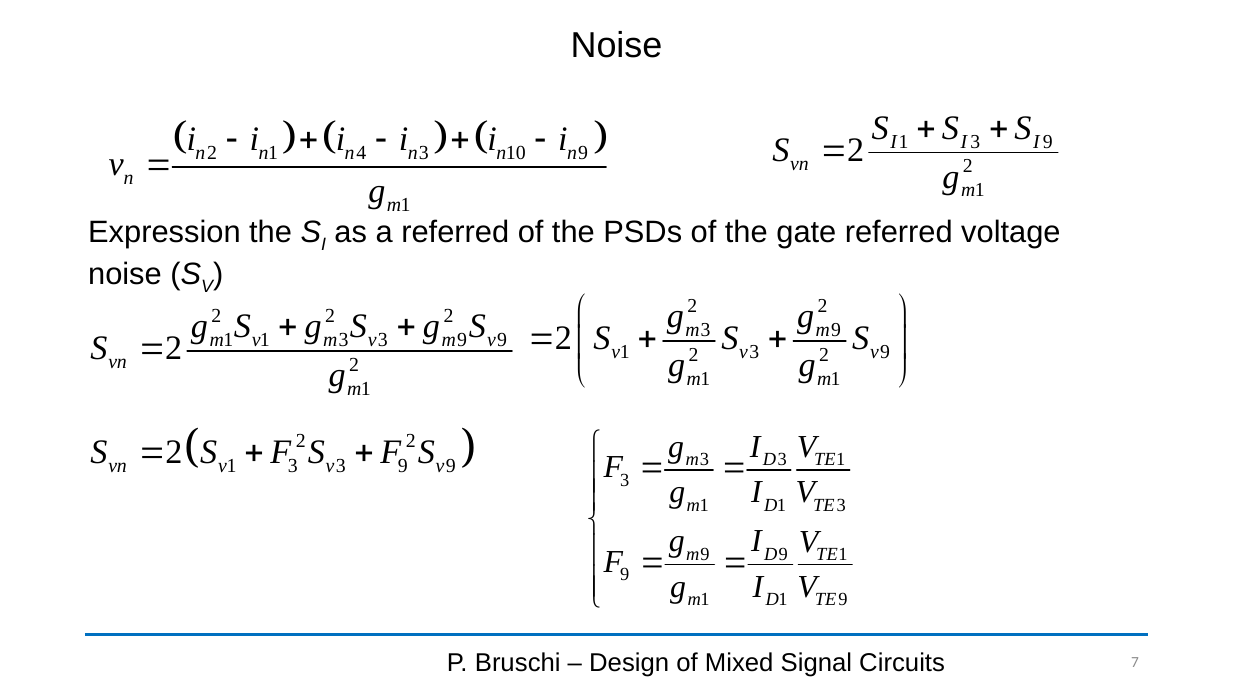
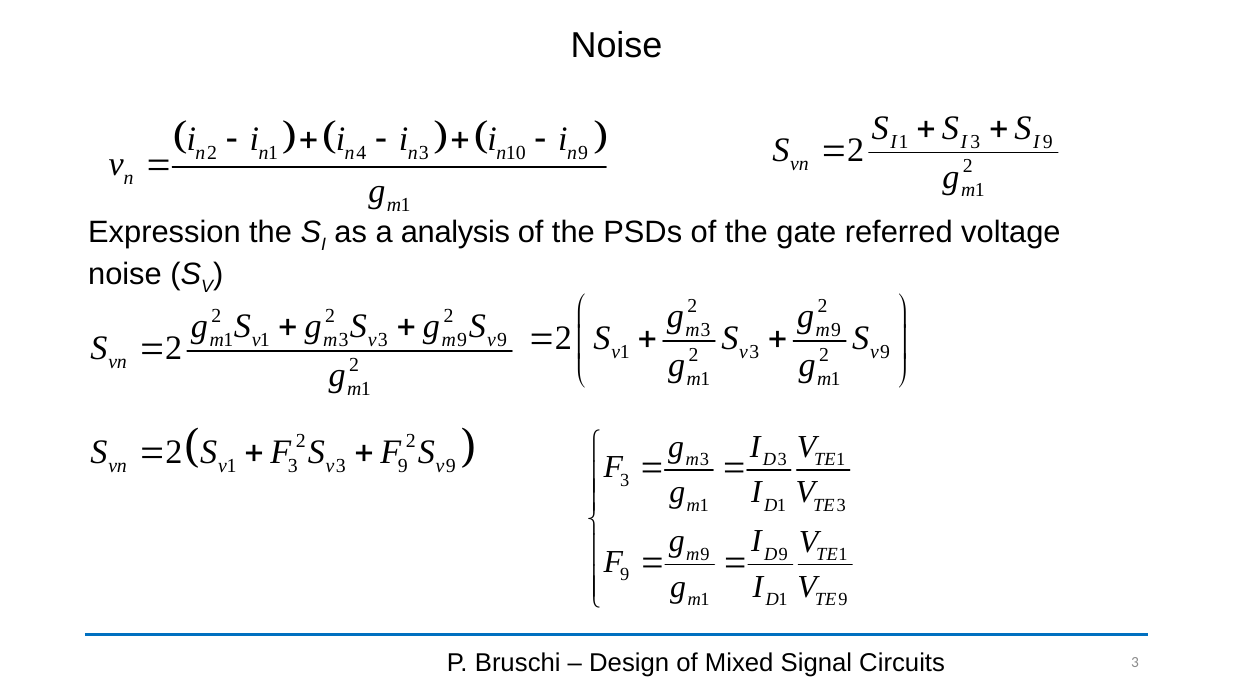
a referred: referred -> analysis (455, 232)
Circuits 7: 7 -> 3 (1135, 662)
